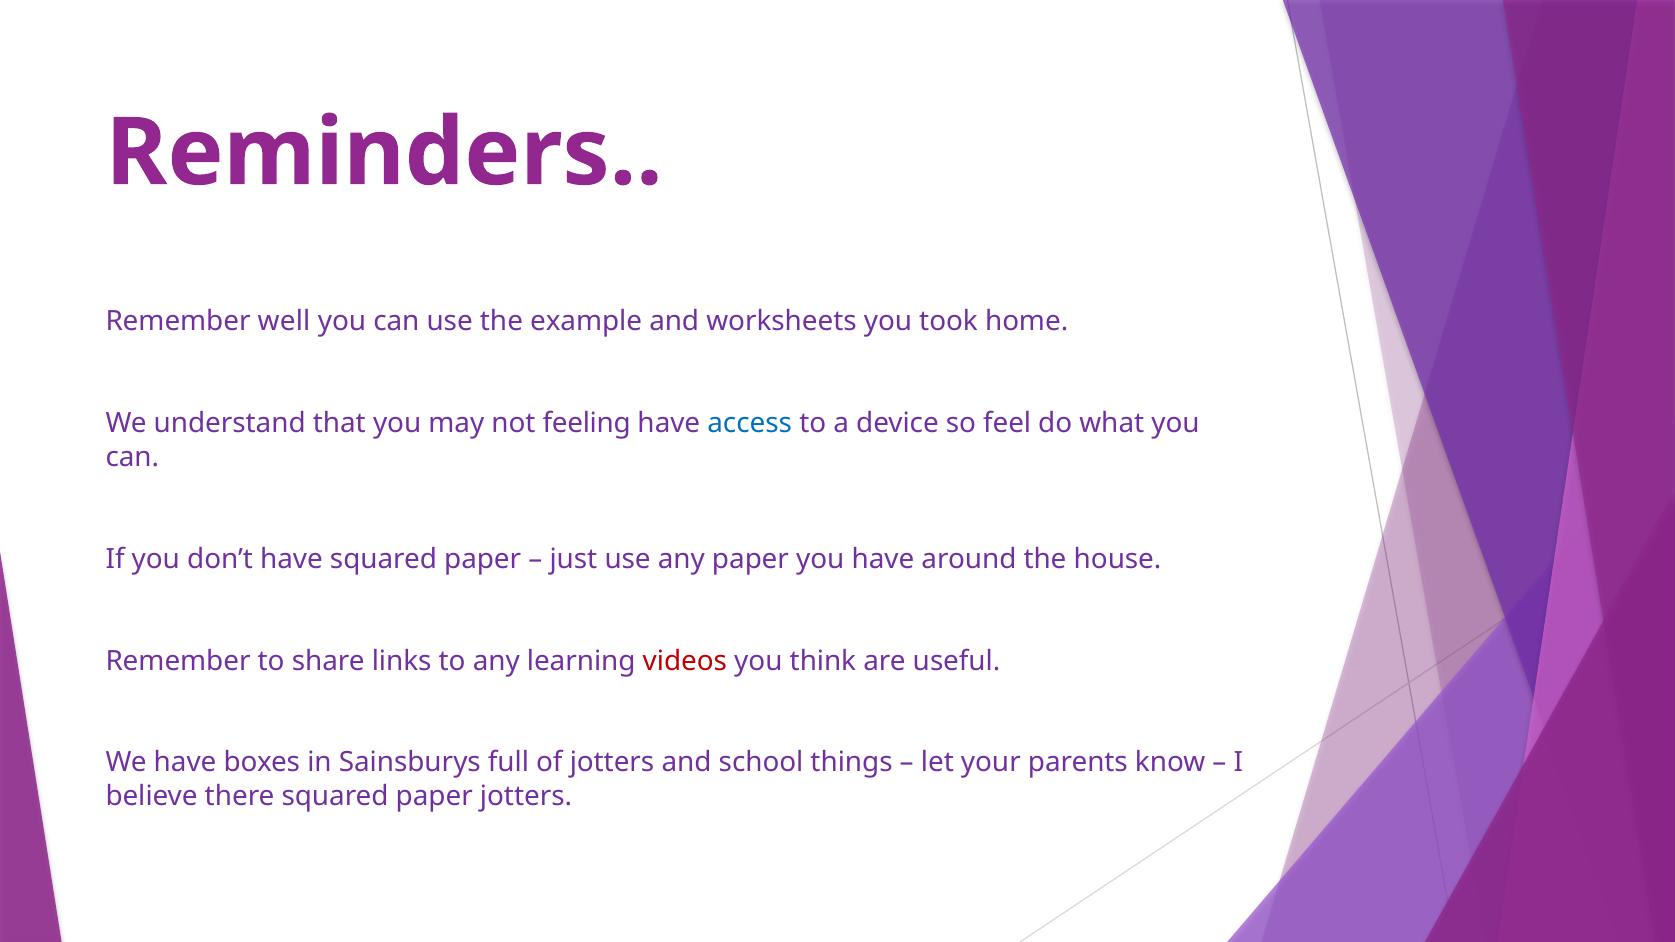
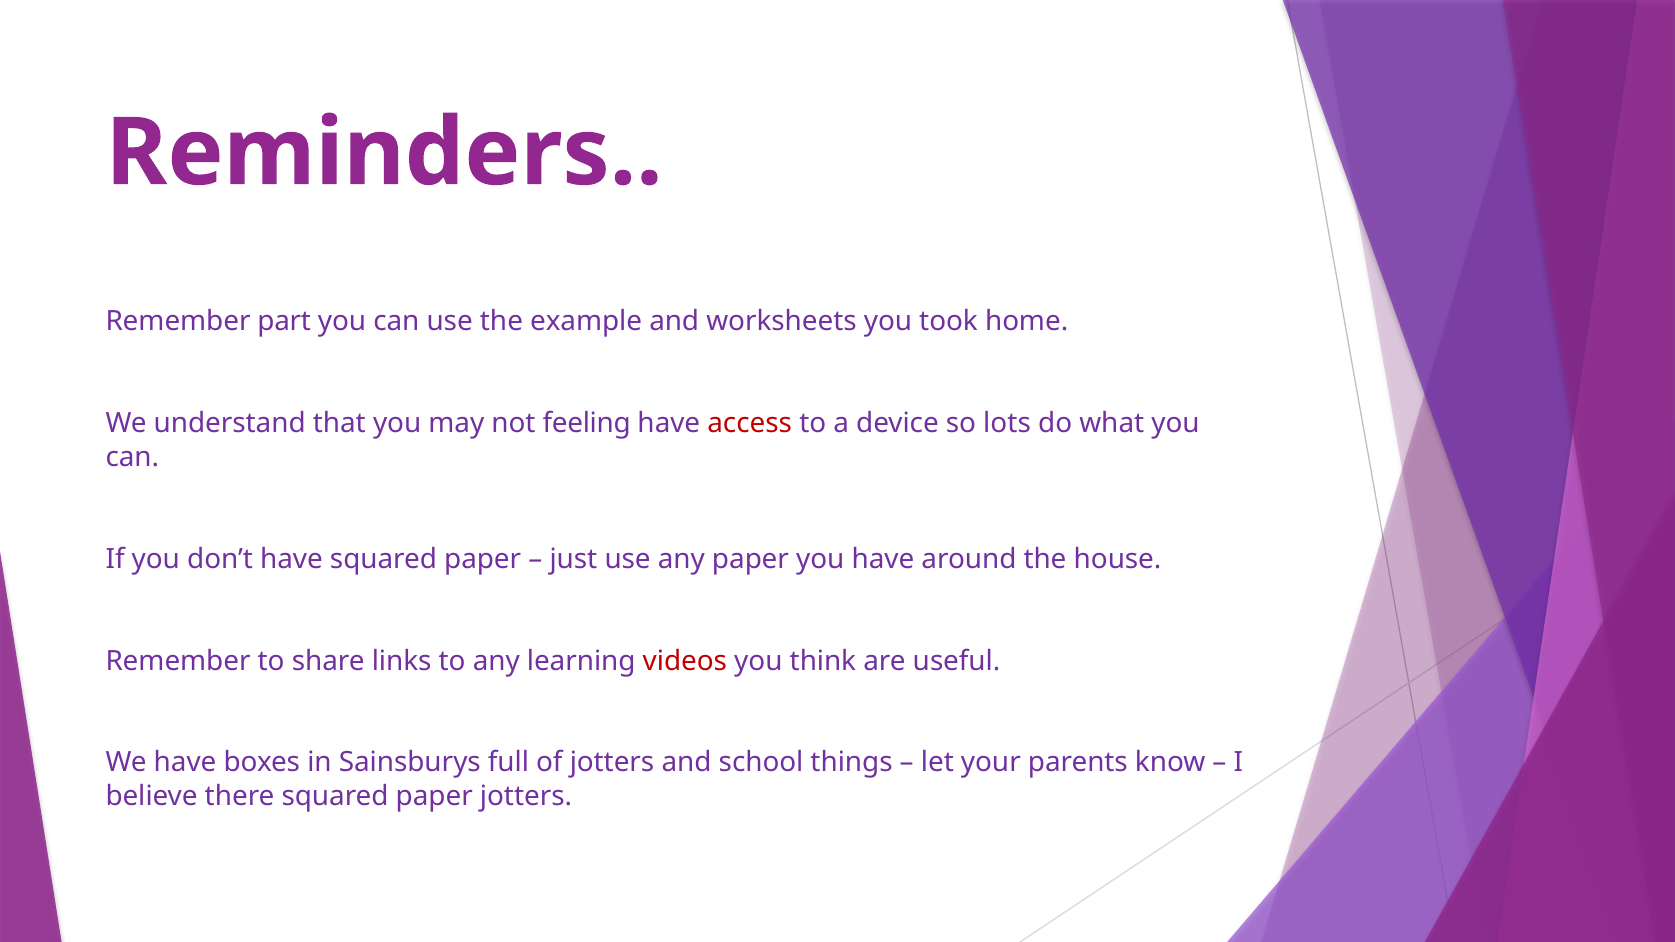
well: well -> part (284, 322)
access colour: blue -> red (750, 424)
feel: feel -> lots (1007, 424)
